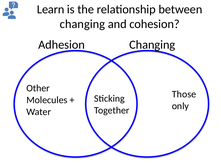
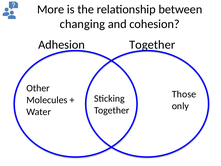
Learn: Learn -> More (51, 9)
Adhesion Changing: Changing -> Together (152, 45)
